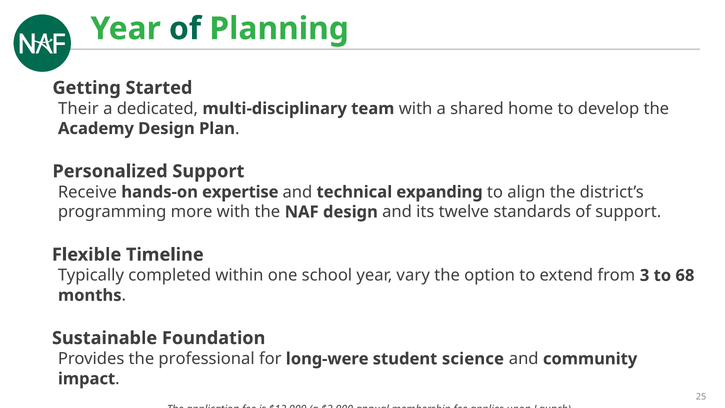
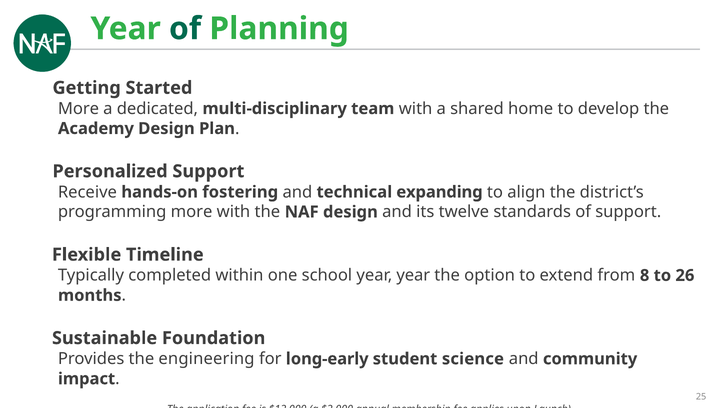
Their: Their -> More (79, 109)
expertise: expertise -> fostering (240, 192)
year vary: vary -> year (413, 275)
3: 3 -> 8 (645, 275)
68: 68 -> 26 (685, 275)
professional: professional -> engineering (207, 359)
long-were: long-were -> long-early (327, 359)
